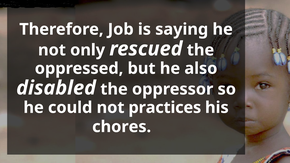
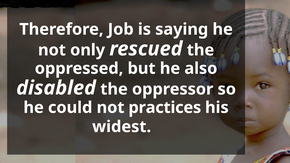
chores: chores -> widest (122, 127)
